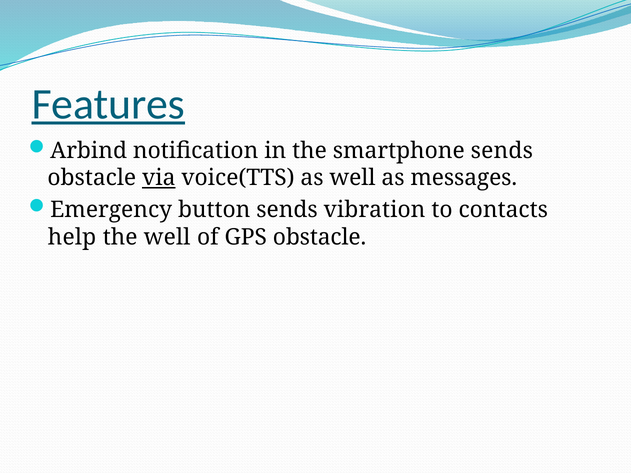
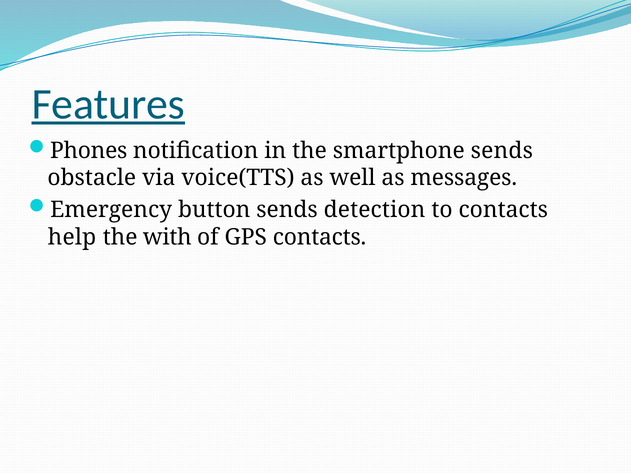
Arbind: Arbind -> Phones (89, 151)
via underline: present -> none (159, 178)
vibration: vibration -> detection (375, 210)
the well: well -> with (167, 237)
GPS obstacle: obstacle -> contacts (320, 237)
